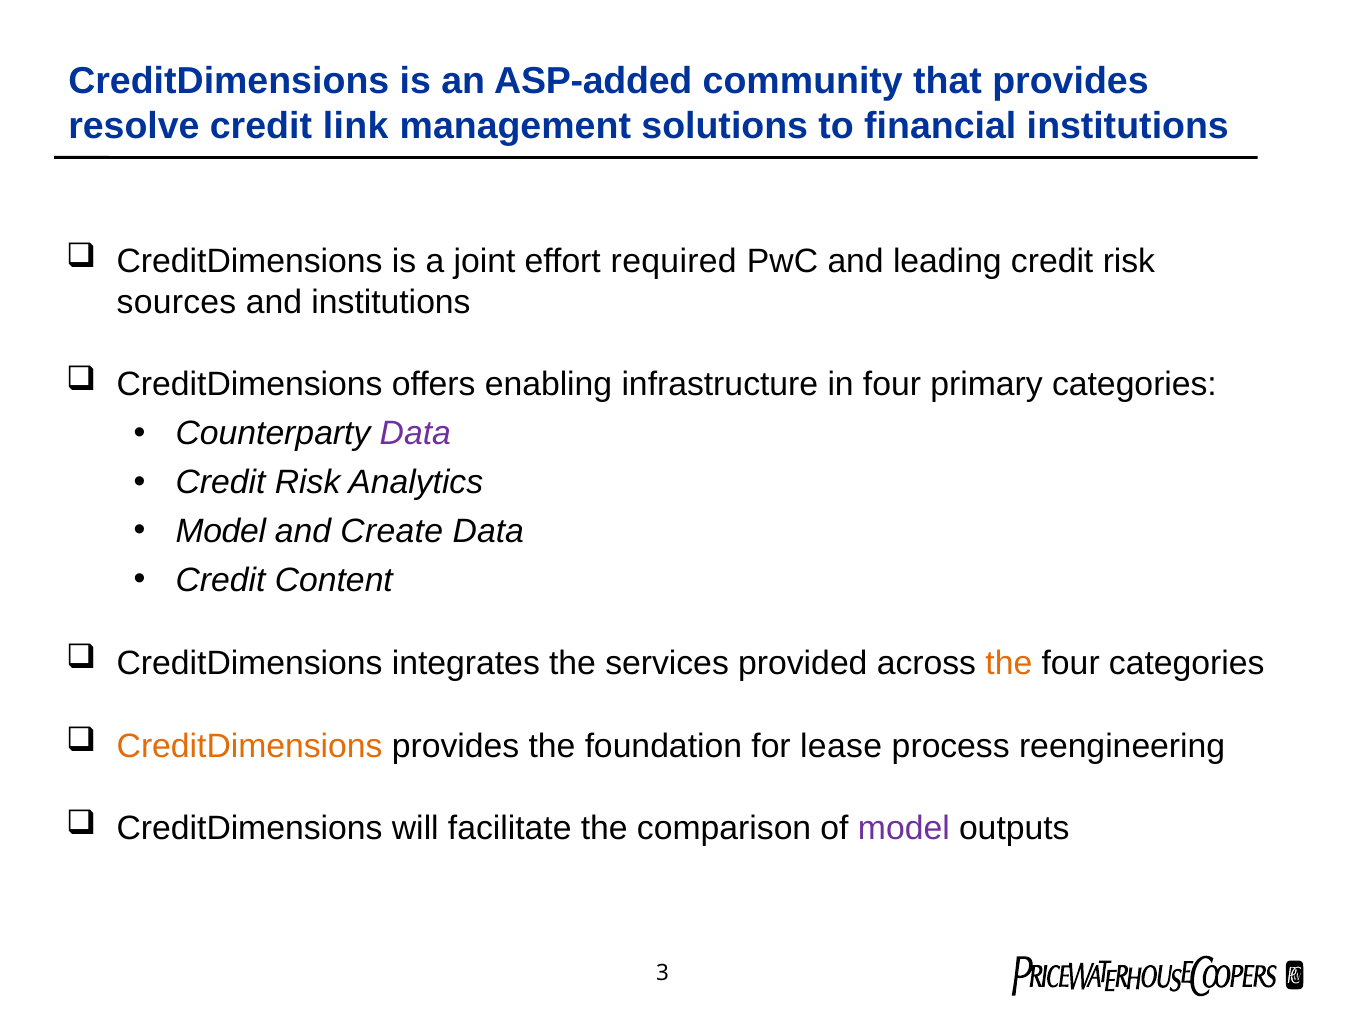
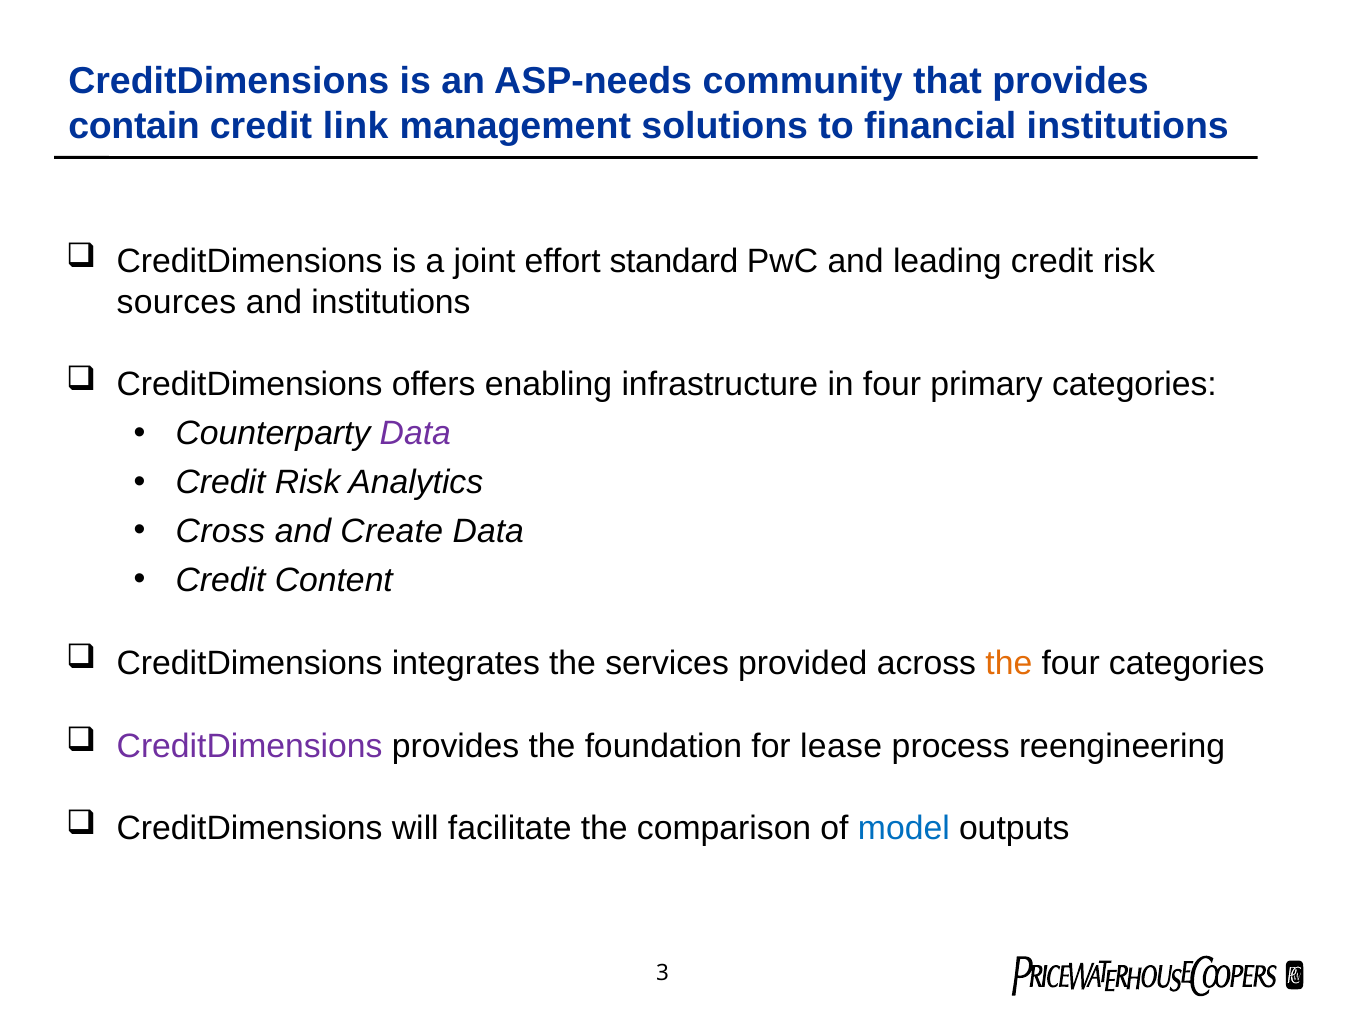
ASP-added: ASP-added -> ASP-needs (593, 81)
resolve: resolve -> contain (134, 126)
required: required -> standard (674, 262)
Model: Model -> Cross (220, 531)
CreditDimensions colour: orange -> purple (250, 746)
model colour: purple -> blue (904, 828)
